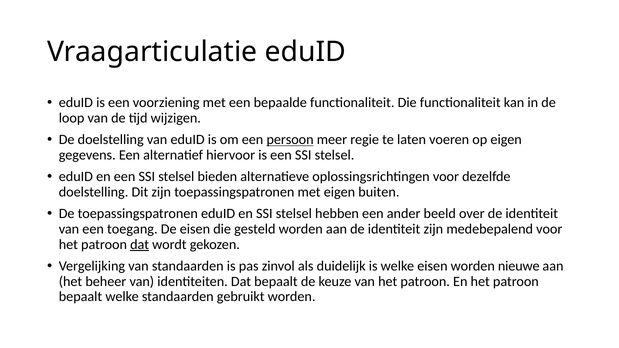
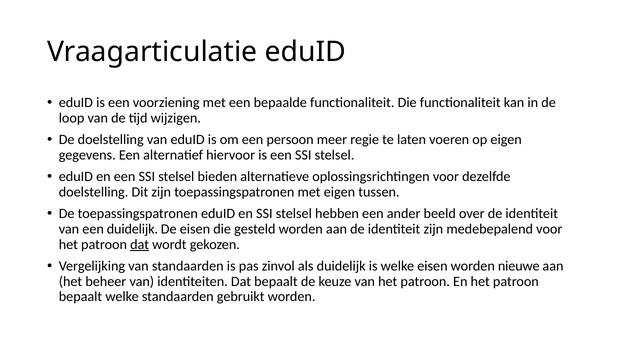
persoon underline: present -> none (290, 140)
buiten: buiten -> tussen (379, 192)
een toegang: toegang -> duidelijk (132, 229)
